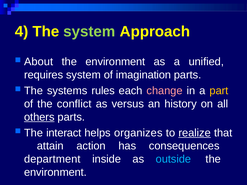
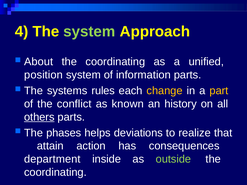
environment: environment -> coordinating (115, 62)
requires: requires -> position (43, 75)
imagination: imagination -> information (143, 75)
change colour: pink -> yellow (165, 91)
versus: versus -> known (128, 104)
interact: interact -> phases (64, 133)
organizes: organizes -> deviations (138, 133)
realize underline: present -> none (195, 133)
outside colour: light blue -> light green (173, 159)
environment: environment -> coordinating (55, 172)
